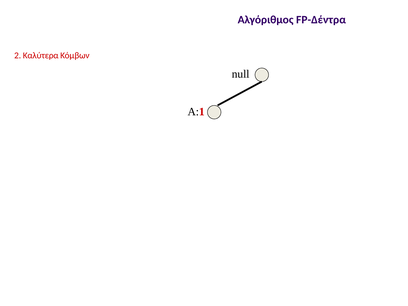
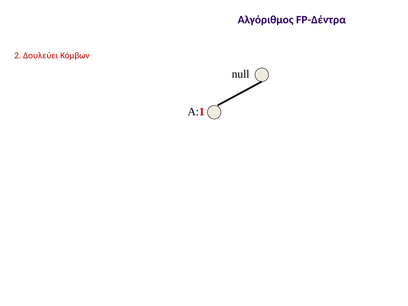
Καλύτερα: Καλύτερα -> Δουλεύει (41, 56)
